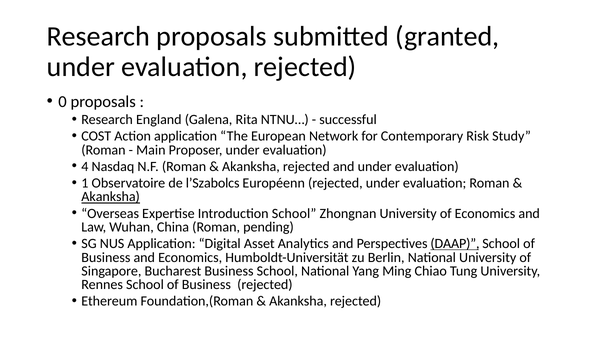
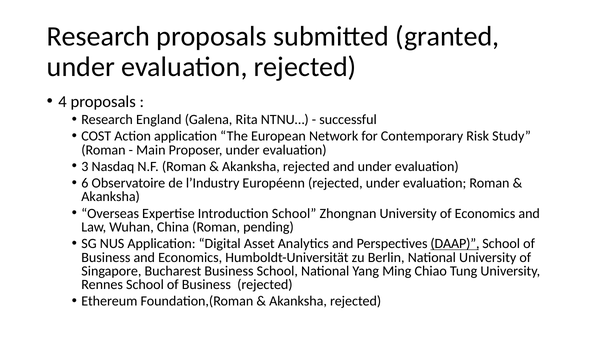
0: 0 -> 4 (63, 102)
4: 4 -> 3 (85, 166)
1: 1 -> 6 (85, 183)
l’Szabolcs: l’Szabolcs -> l’Industry (213, 183)
Akanksha underline: present -> none (111, 196)
